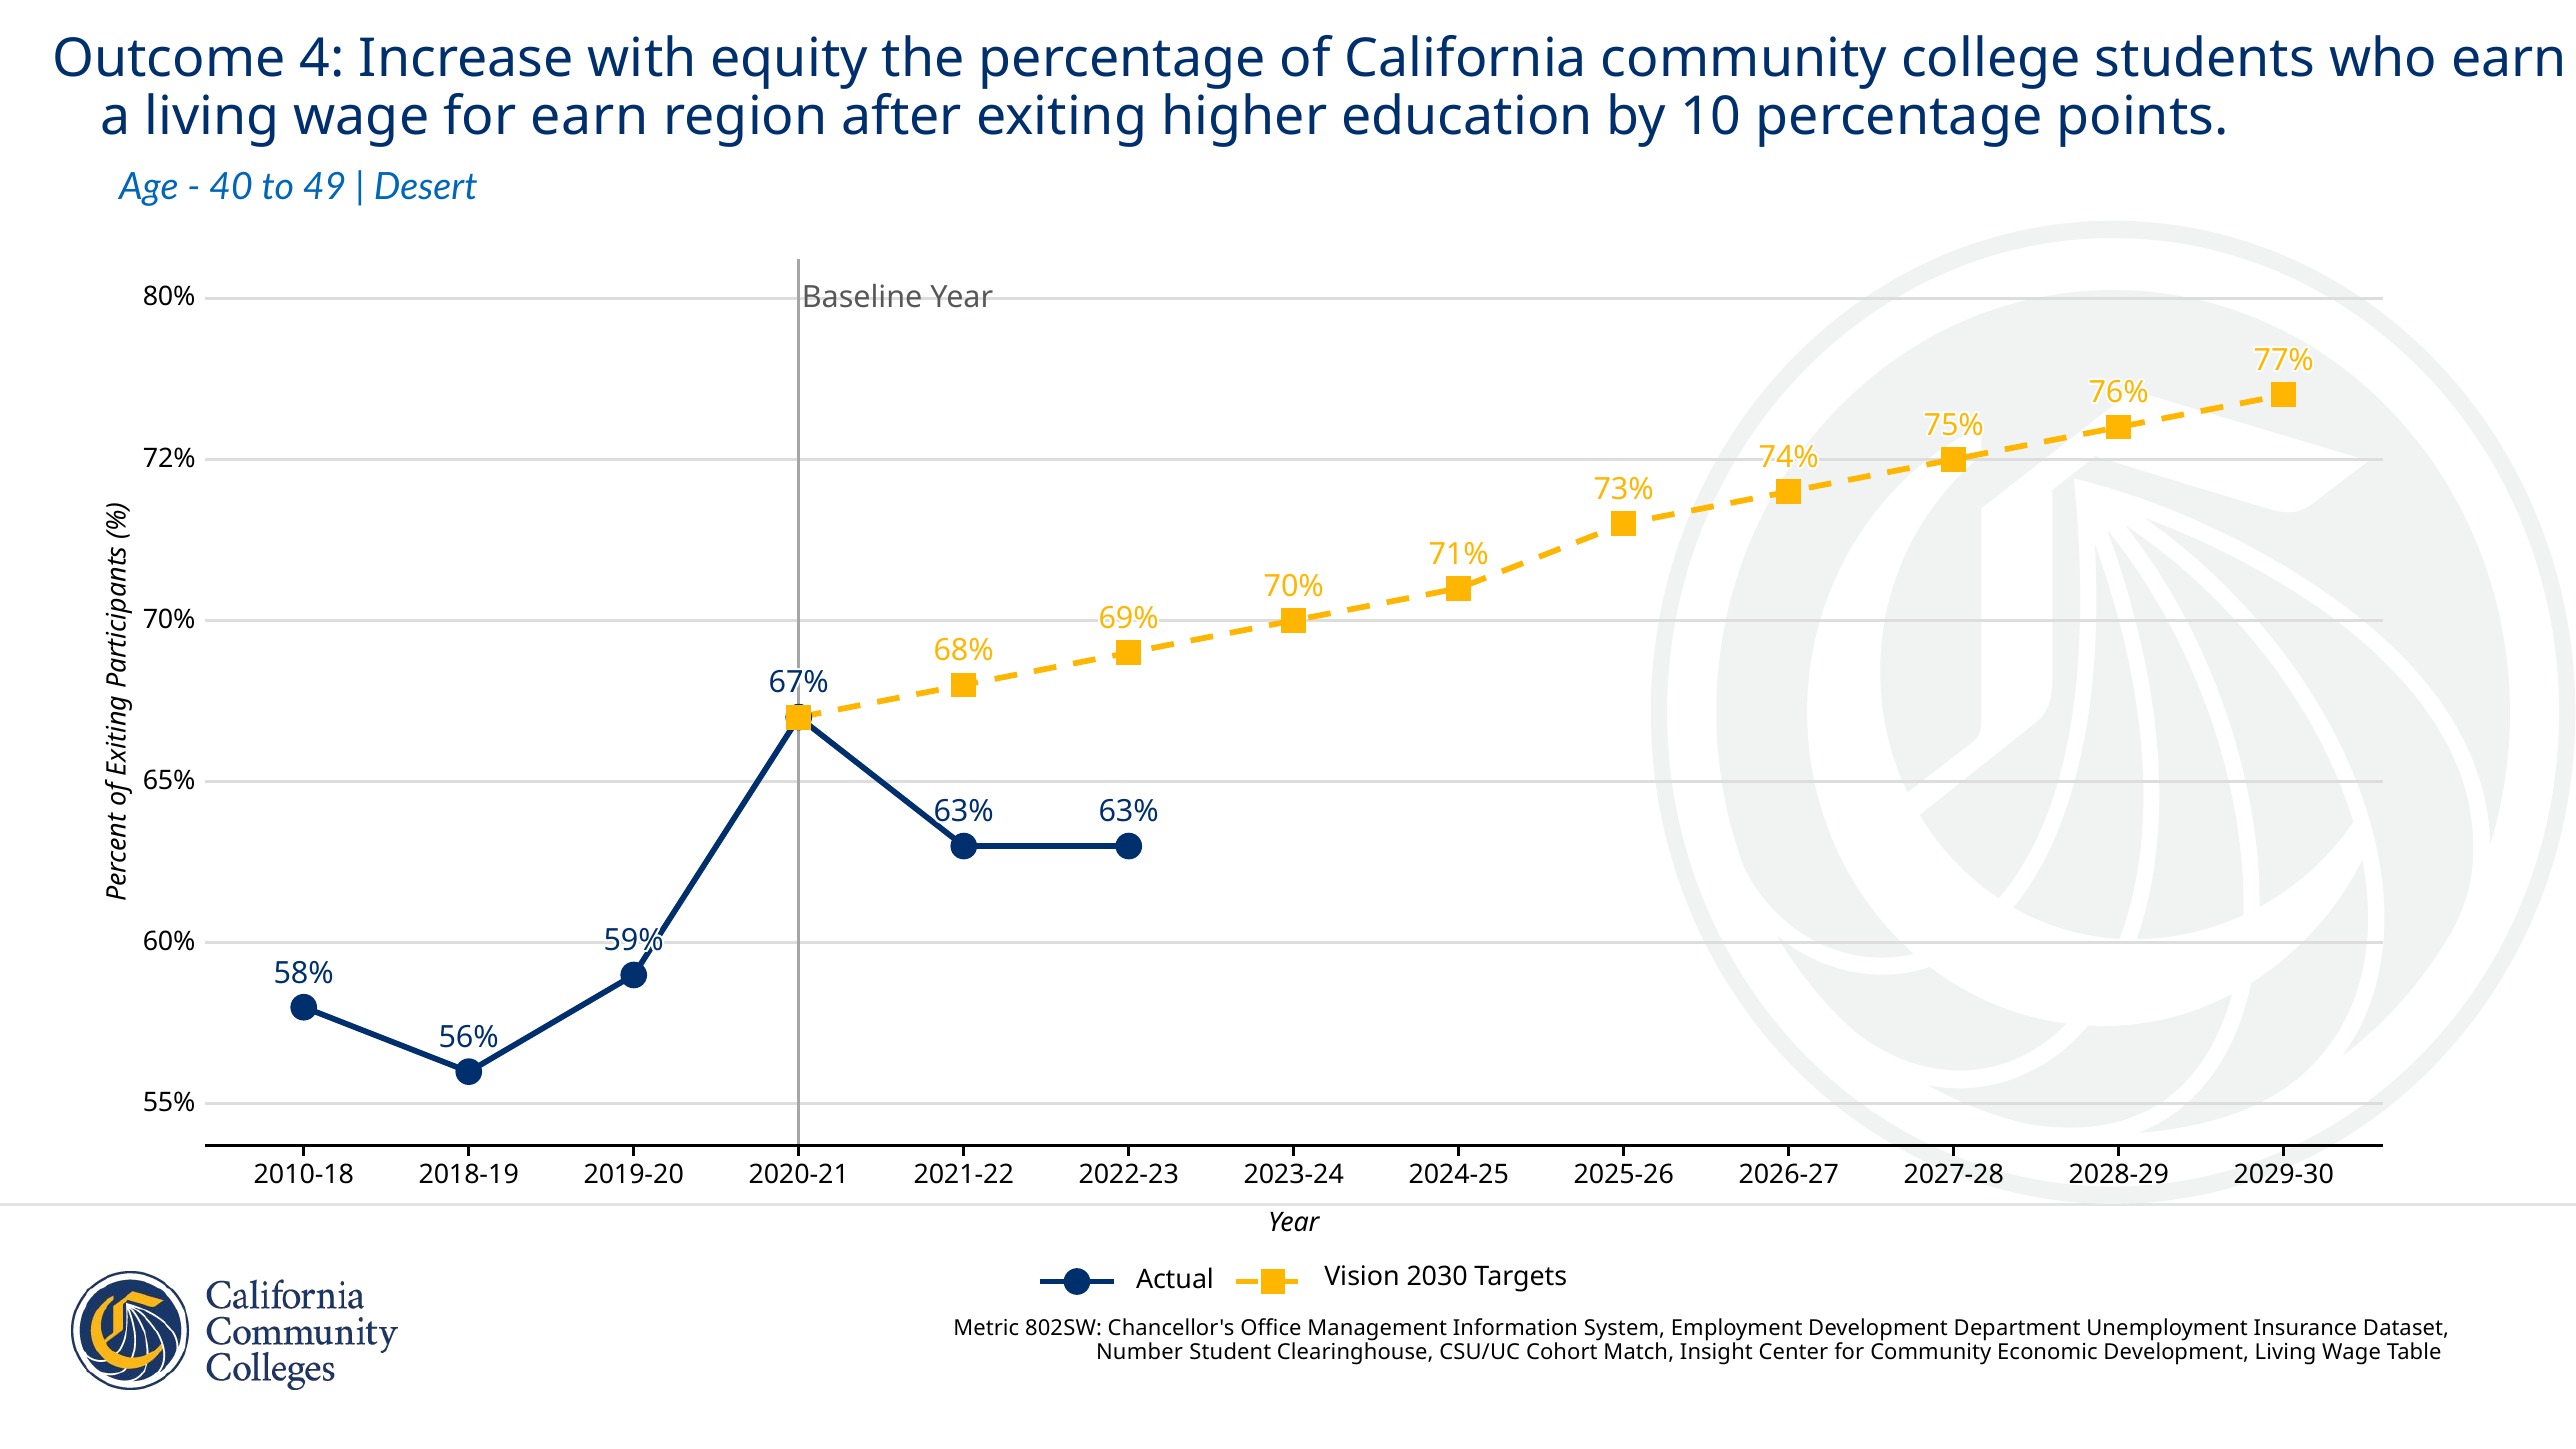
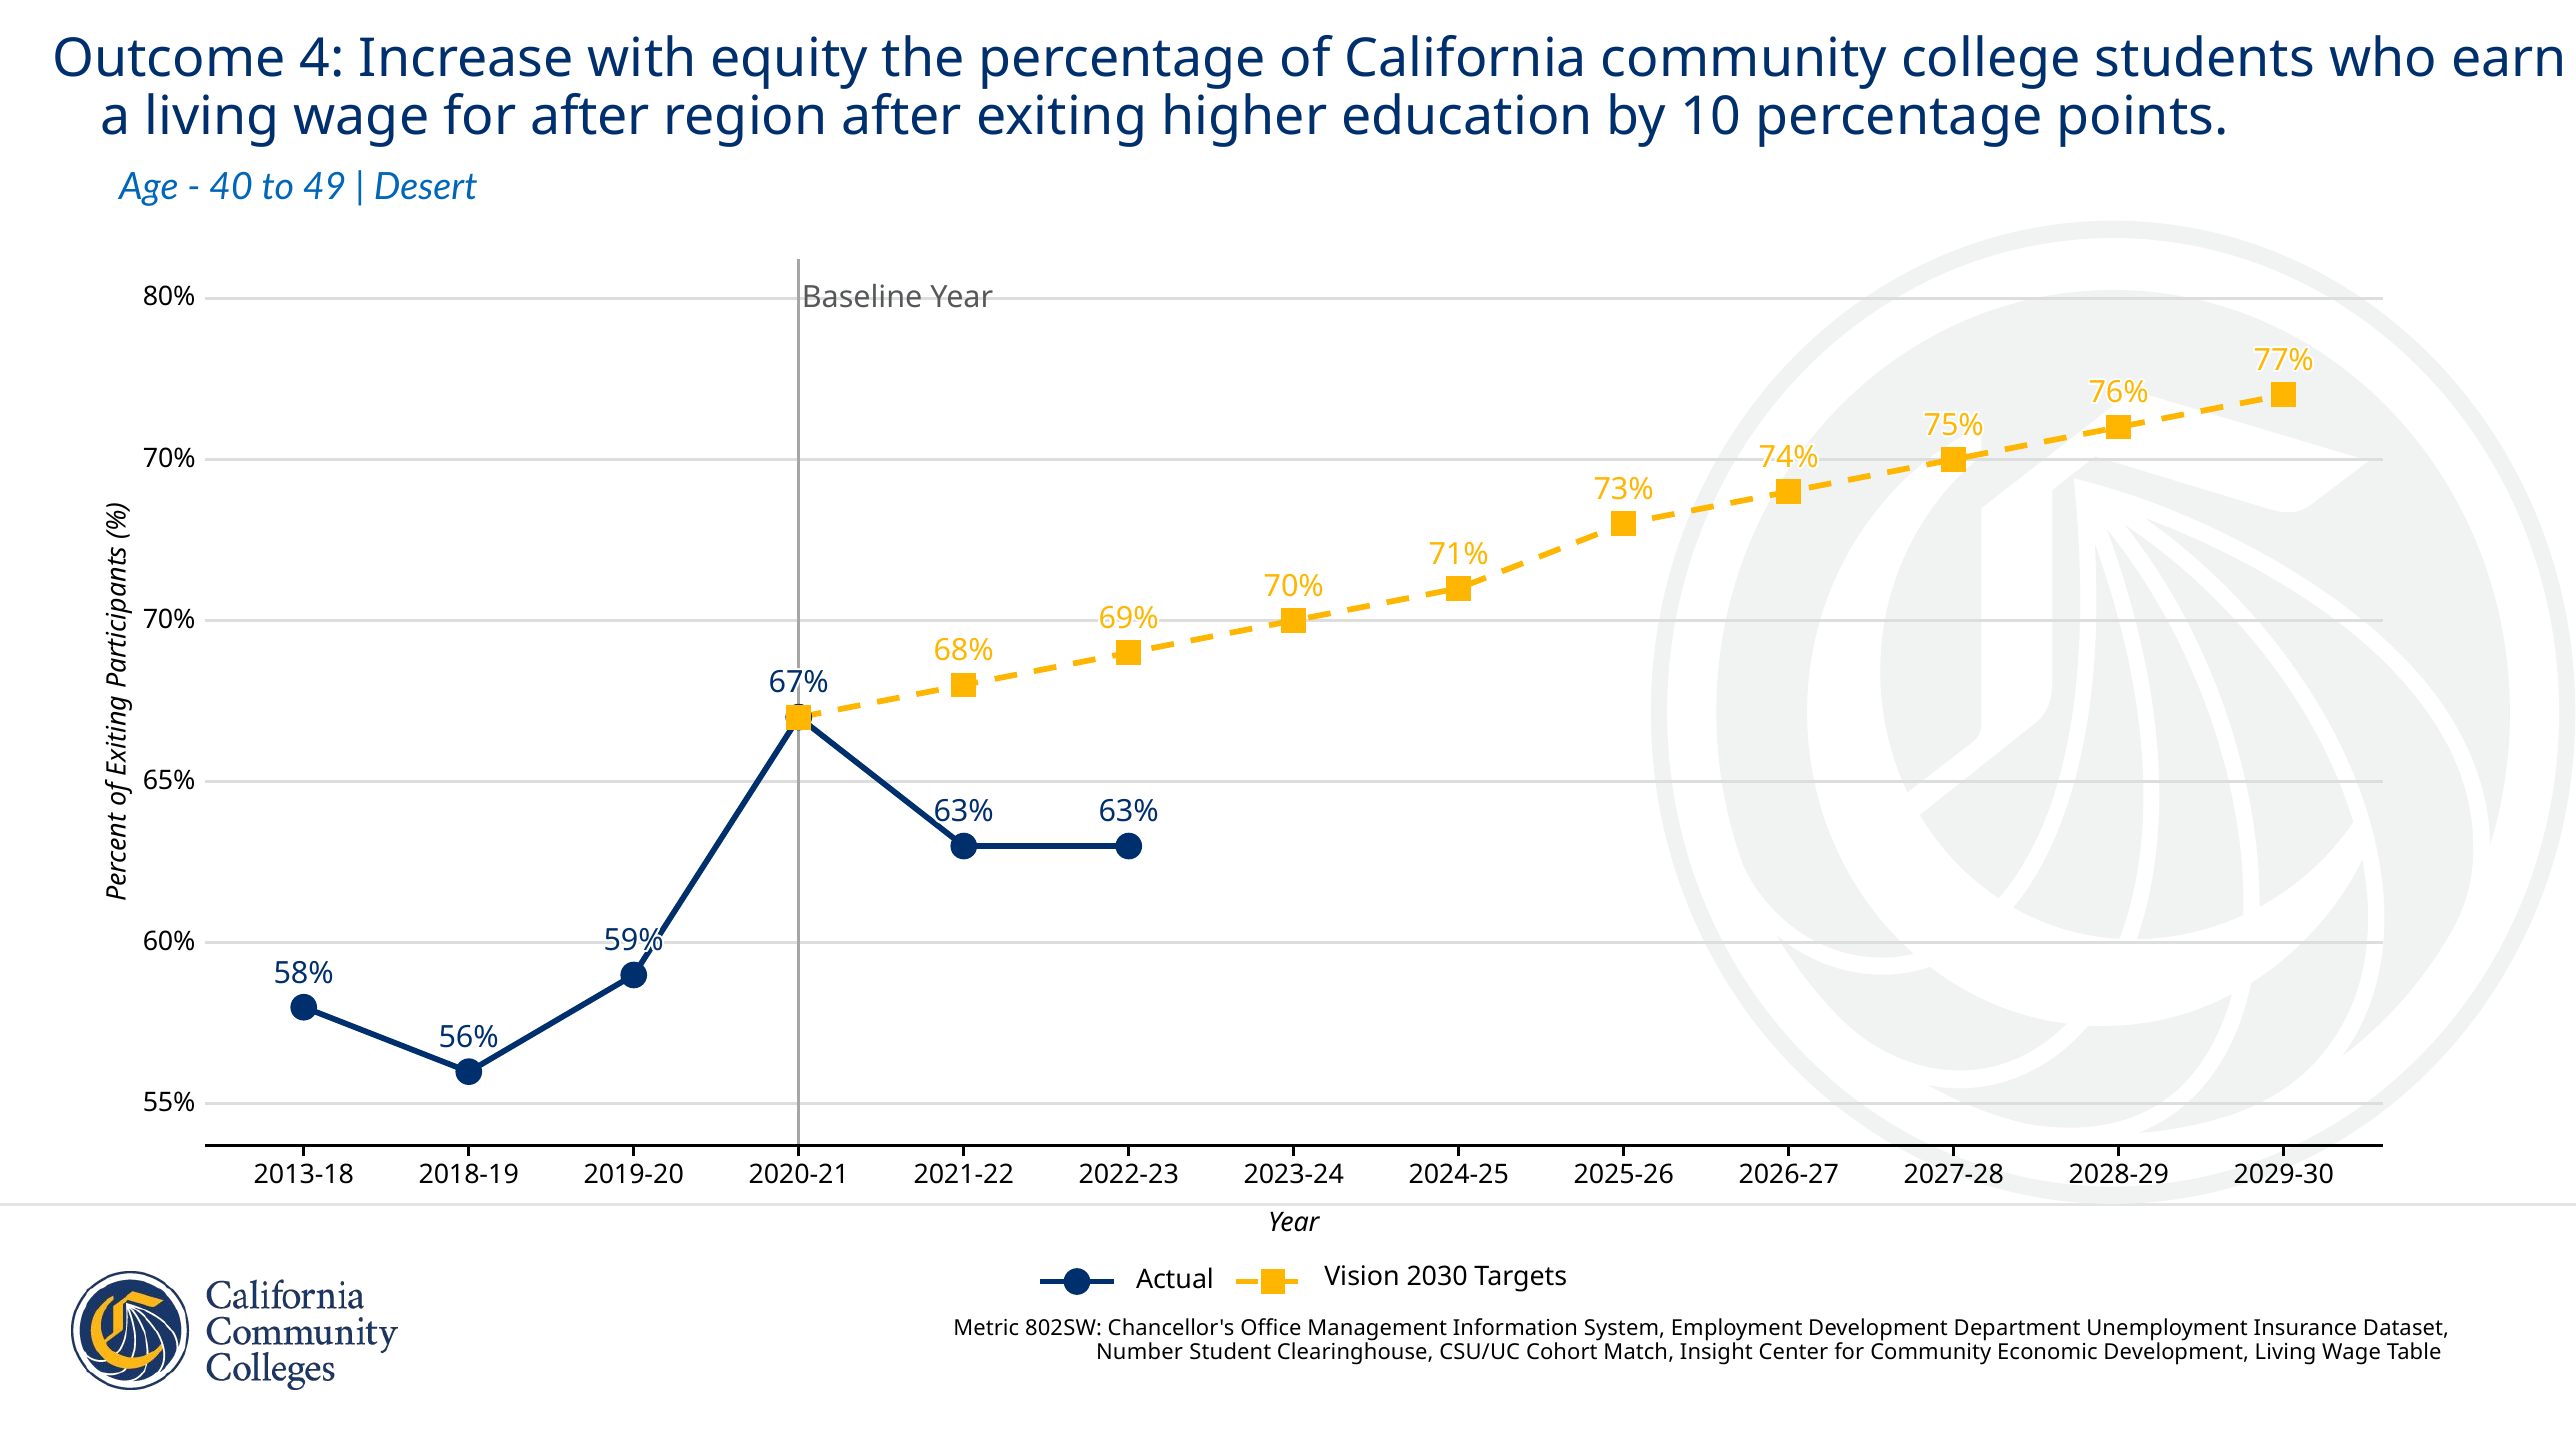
for earn: earn -> after (590, 117)
72%: 72% -> 70% (169, 458)
2010-18: 2010-18 -> 2013-18 (304, 1175)
